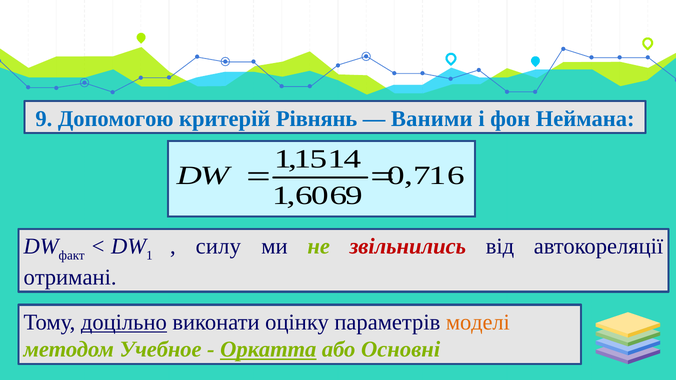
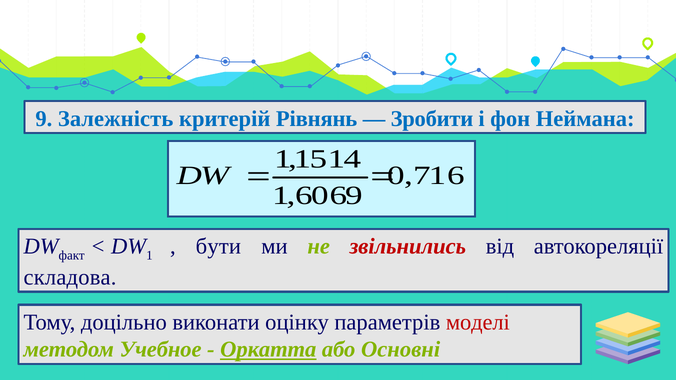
Допомогою: Допомогою -> Залежність (116, 119)
Ваними: Ваними -> Зробити (432, 119)
силу: силу -> бути (218, 247)
отримані: отримані -> складова (70, 277)
доцільно underline: present -> none (124, 323)
моделі colour: orange -> red (478, 323)
